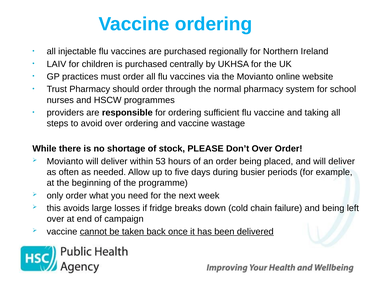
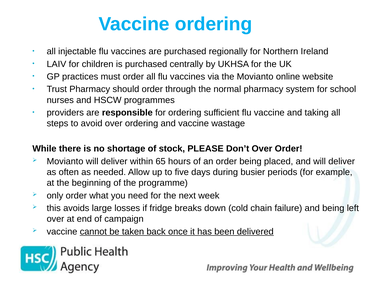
53: 53 -> 65 (161, 162)
